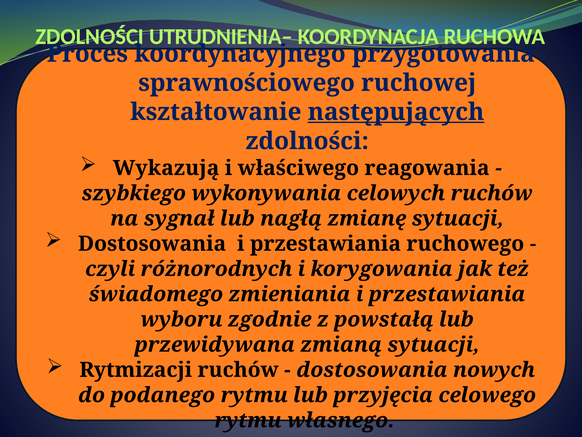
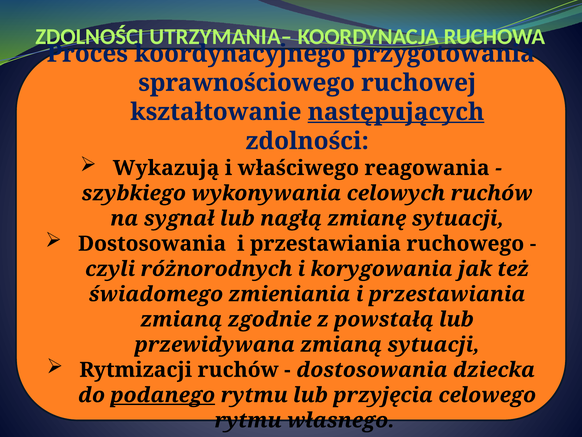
UTRUDNIENIA–: UTRUDNIENIA– -> UTRZYMANIA– (221, 37)
wyboru: wyboru -> zmianą (181, 319)
nowych: nowych -> dziecka (494, 370)
podanego underline: none -> present (163, 395)
